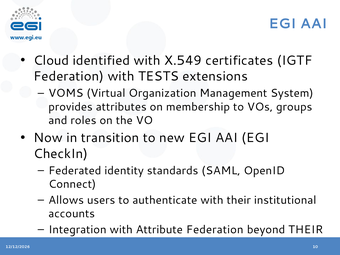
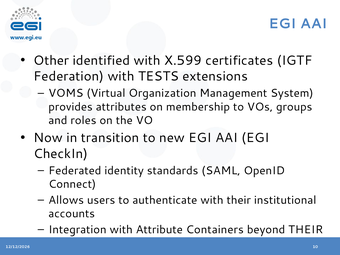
Cloud: Cloud -> Other (51, 60)
X.549: X.549 -> X.599 (183, 60)
Attribute Federation: Federation -> Containers (215, 230)
